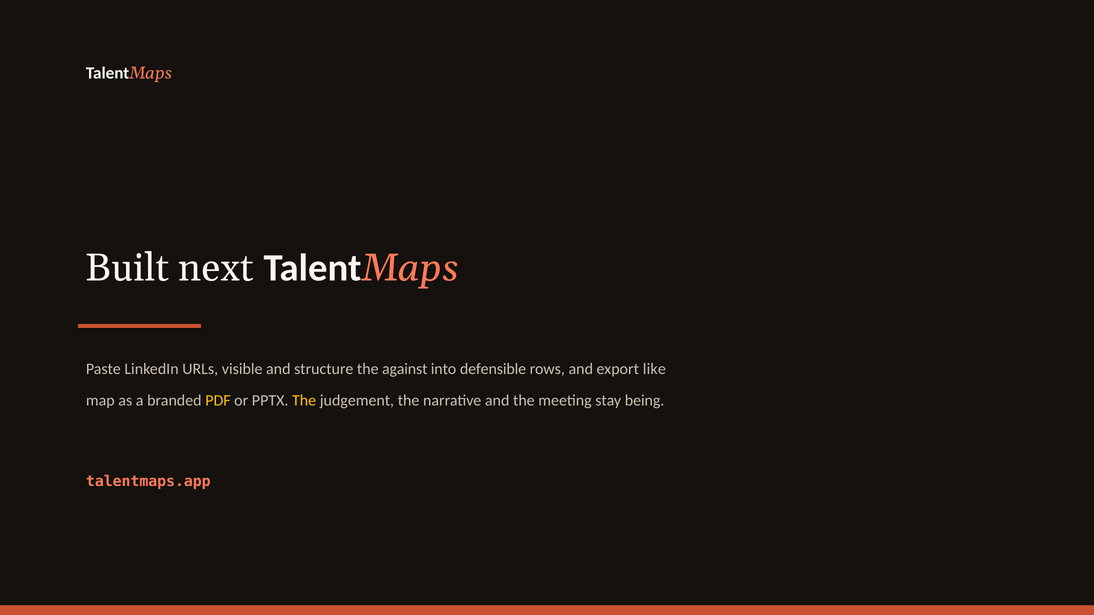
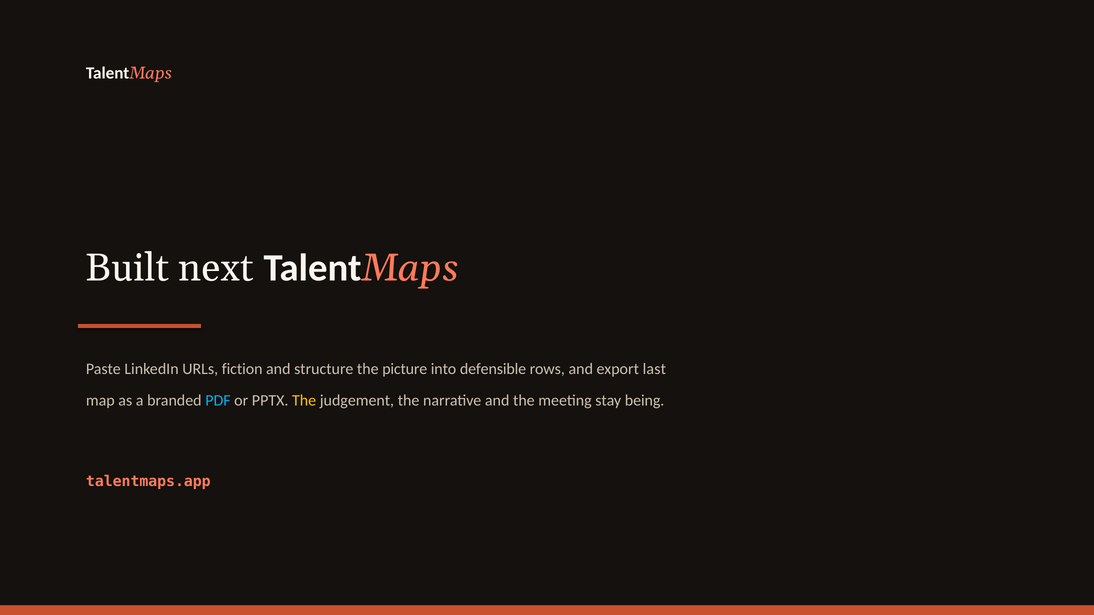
visible: visible -> fiction (242, 369)
against: against -> picture (405, 369)
like: like -> last (654, 369)
PDF colour: yellow -> light blue (218, 401)
